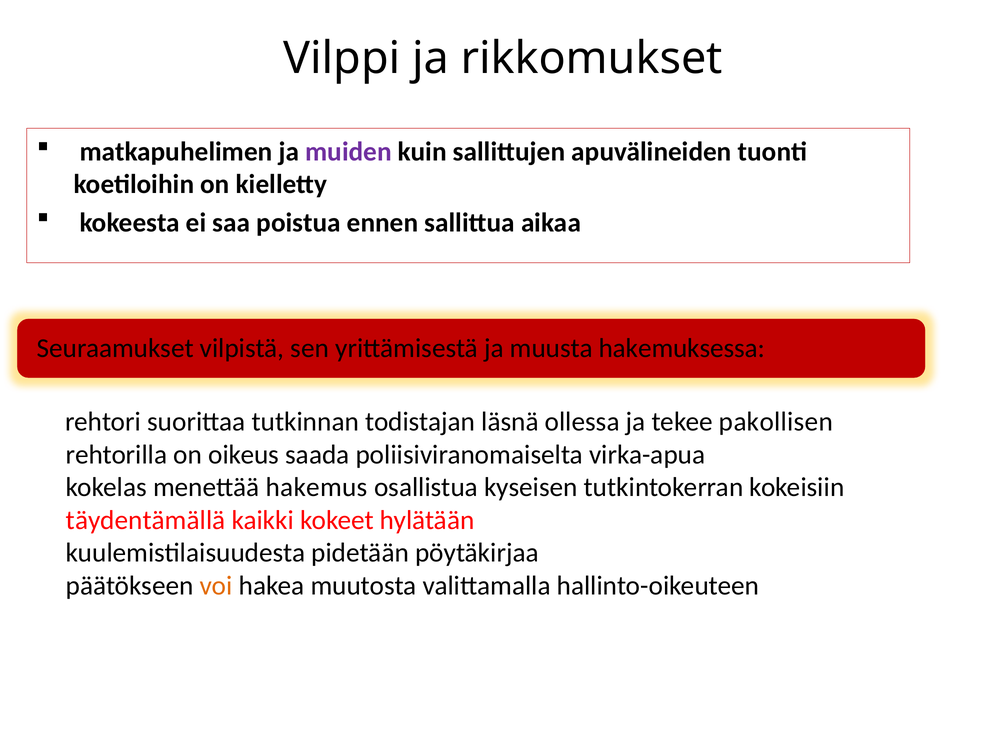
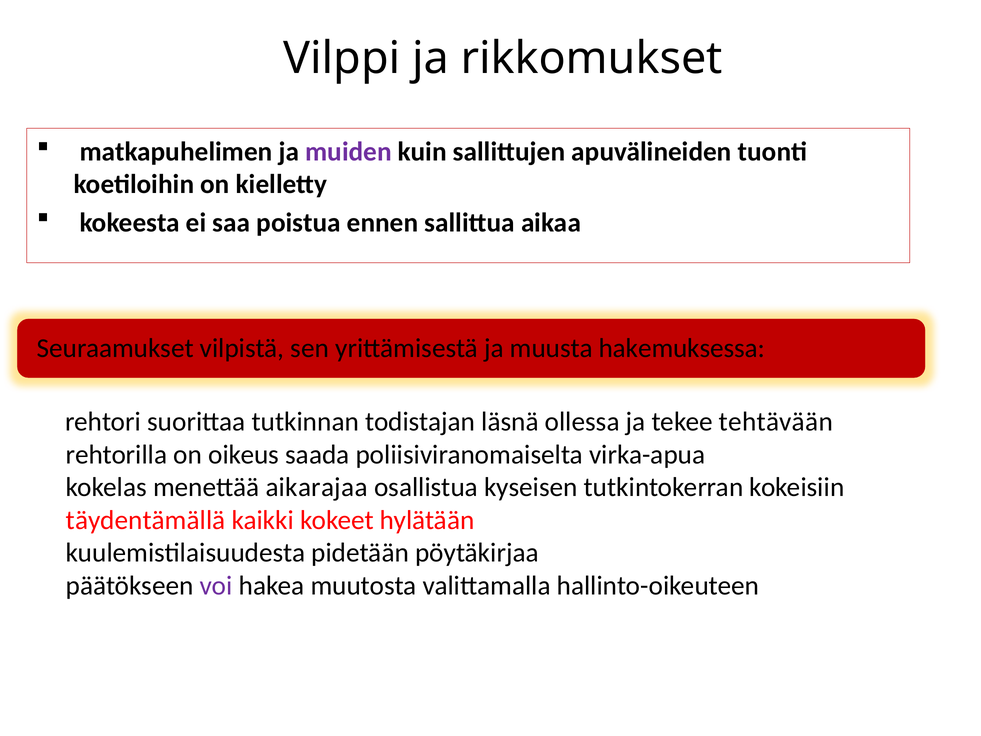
pakollisen: pakollisen -> tehtävään (776, 422)
hakemus: hakemus -> aikarajaa (317, 487)
voi colour: orange -> purple (216, 585)
